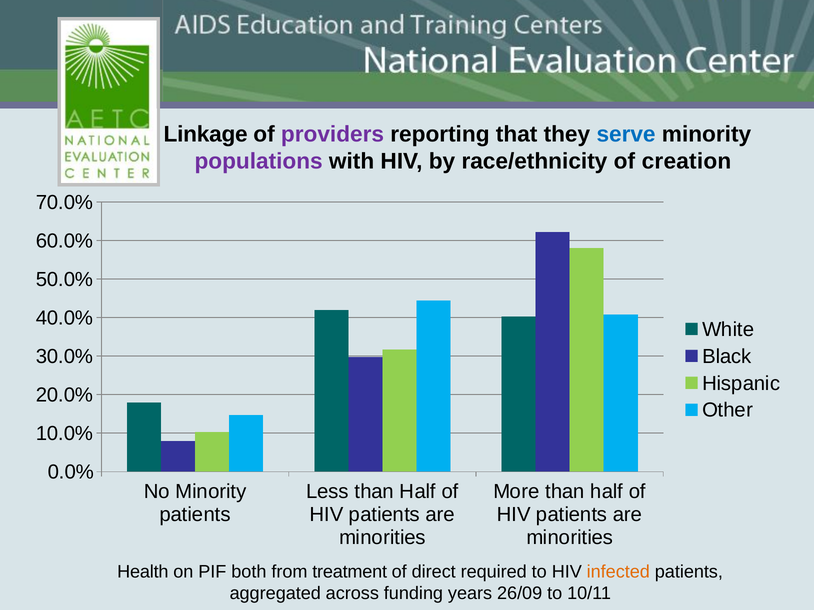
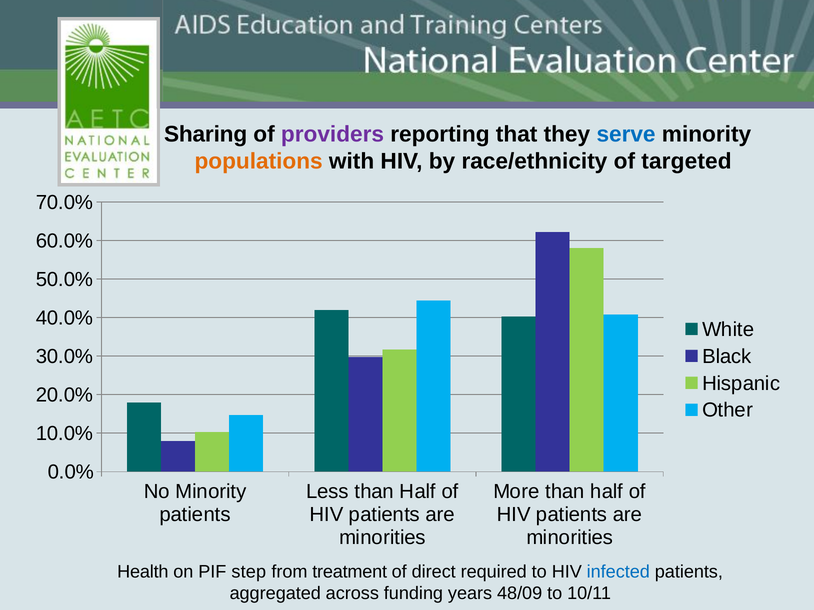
Linkage: Linkage -> Sharing (206, 134)
populations colour: purple -> orange (259, 162)
creation: creation -> targeted (686, 162)
both: both -> step (249, 572)
infected colour: orange -> blue (618, 572)
26/09: 26/09 -> 48/09 (520, 594)
